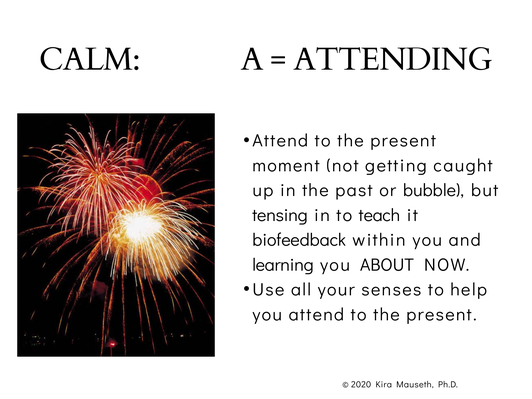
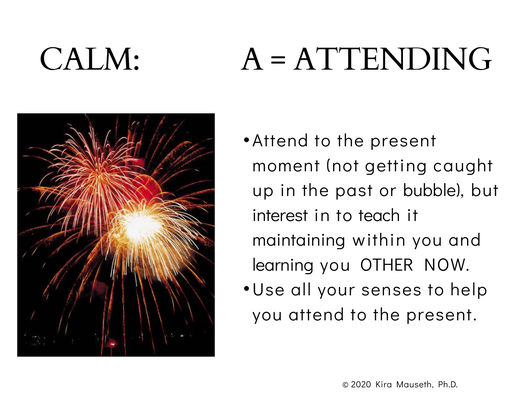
tensing: tensing -> interest (280, 215)
biofeedback: biofeedback -> maintaining (299, 240)
ABOUT: ABOUT -> OTHER (387, 265)
